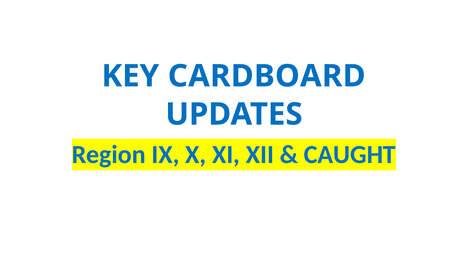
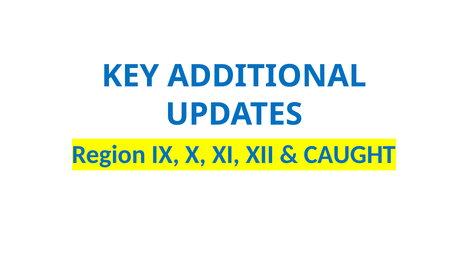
CARDBOARD: CARDBOARD -> ADDITIONAL (267, 76)
